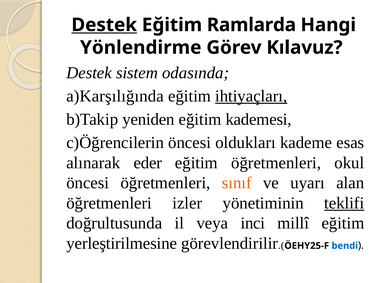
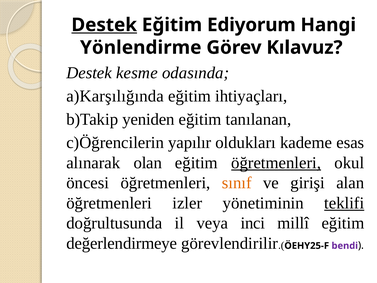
Ramlarda: Ramlarda -> Ediyorum (251, 25)
sistem: sistem -> kesme (137, 73)
ihtiyaçları underline: present -> none (251, 96)
kademesi: kademesi -> tanılanan (258, 119)
c)Öğrencilerin öncesi: öncesi -> yapılır (190, 143)
eder: eder -> olan (148, 163)
öğretmenleri underline: none -> present (276, 163)
uyarı: uyarı -> girişi (308, 183)
yerleştirilmesine: yerleştirilmesine -> değerlendirmeye (122, 243)
bendi colour: blue -> purple (345, 246)
